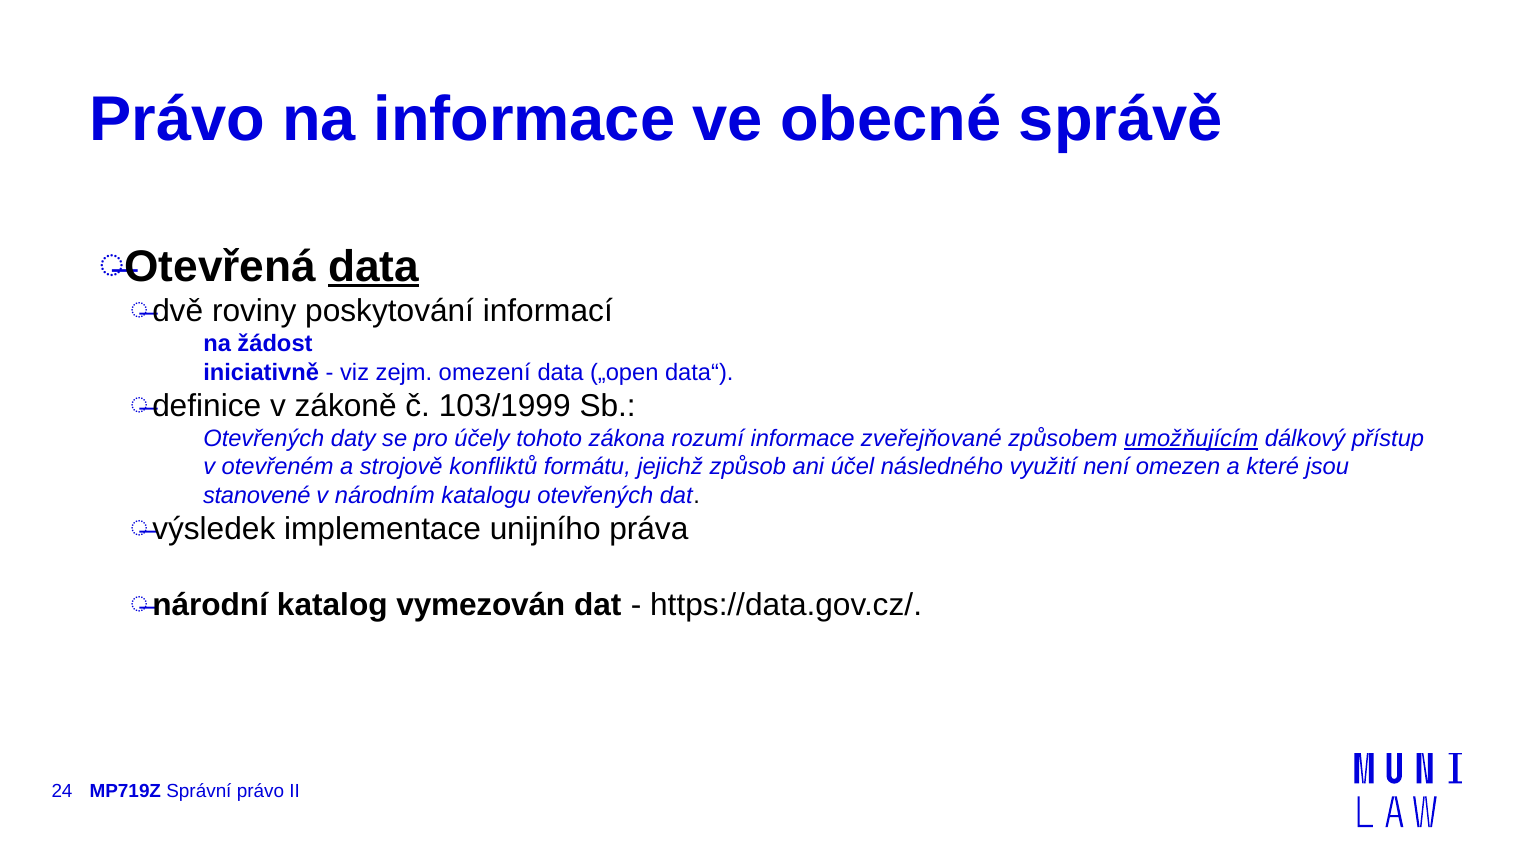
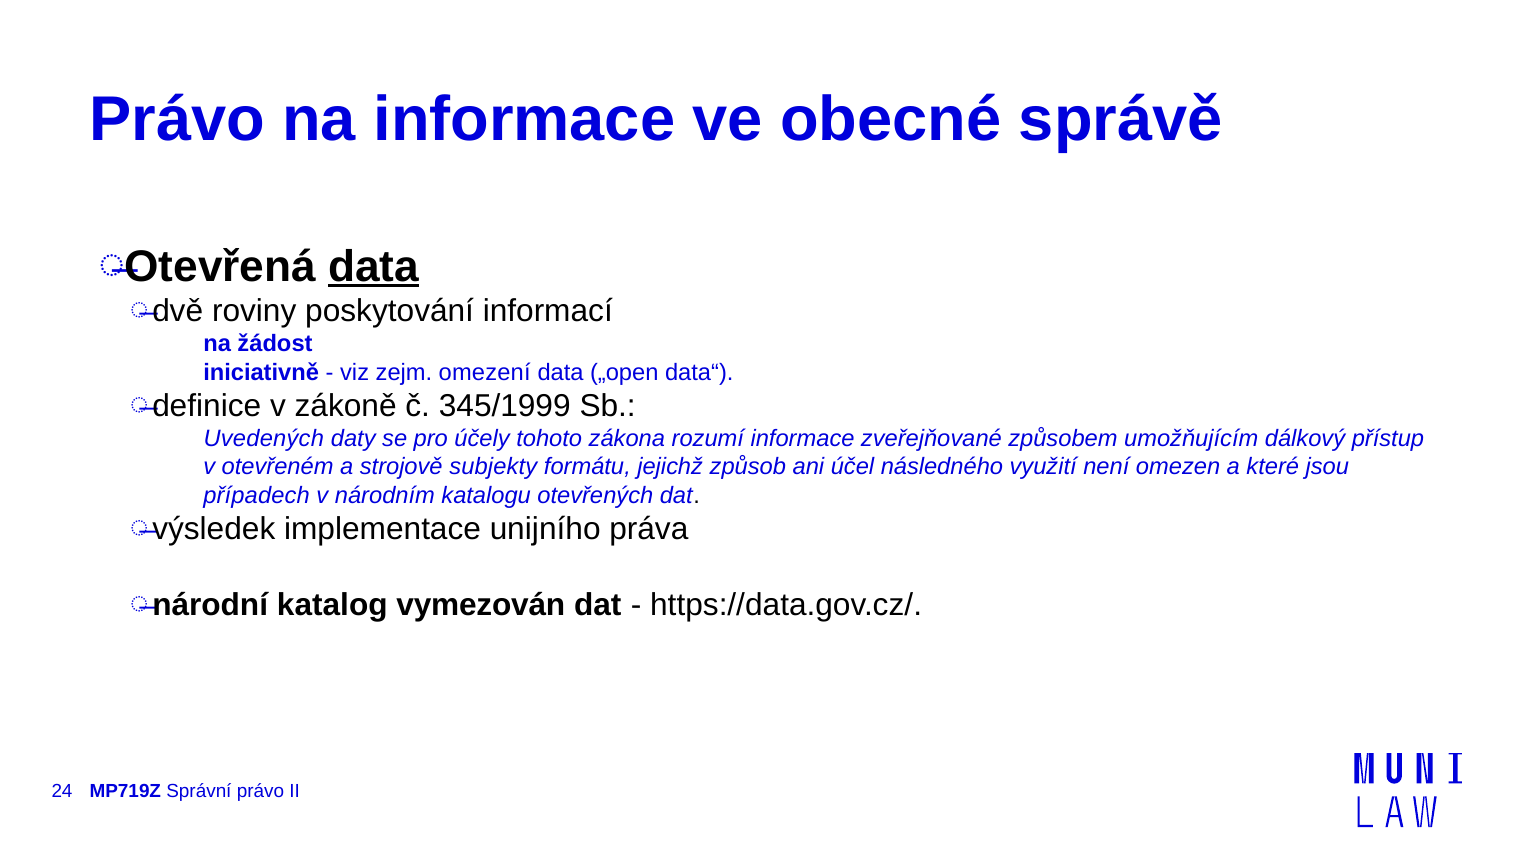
103/1999: 103/1999 -> 345/1999 (505, 406)
Otevřených: Otevřených -> Uvedených (264, 439)
umožňujícím underline: present -> none (1191, 439)
konfliktů: konfliktů -> subjekty (493, 467)
stanovené: stanovené -> případech (257, 496)
